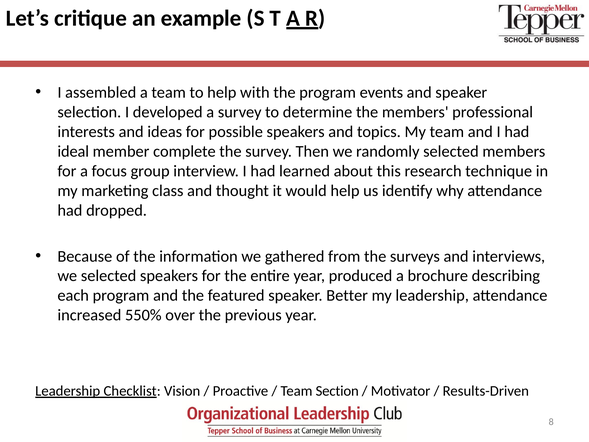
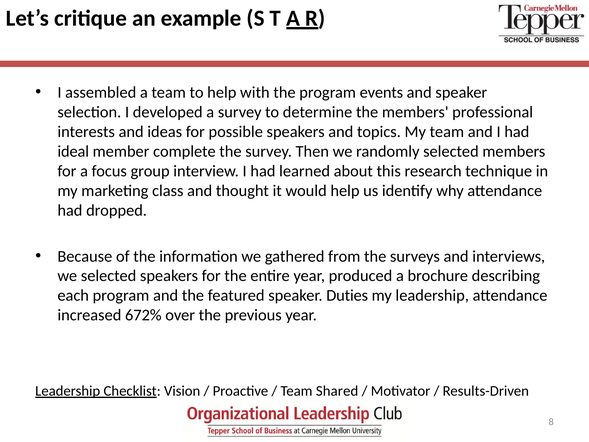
Better: Better -> Duties (347, 295)
550%: 550% -> 672% (143, 315)
Section: Section -> Shared (337, 391)
